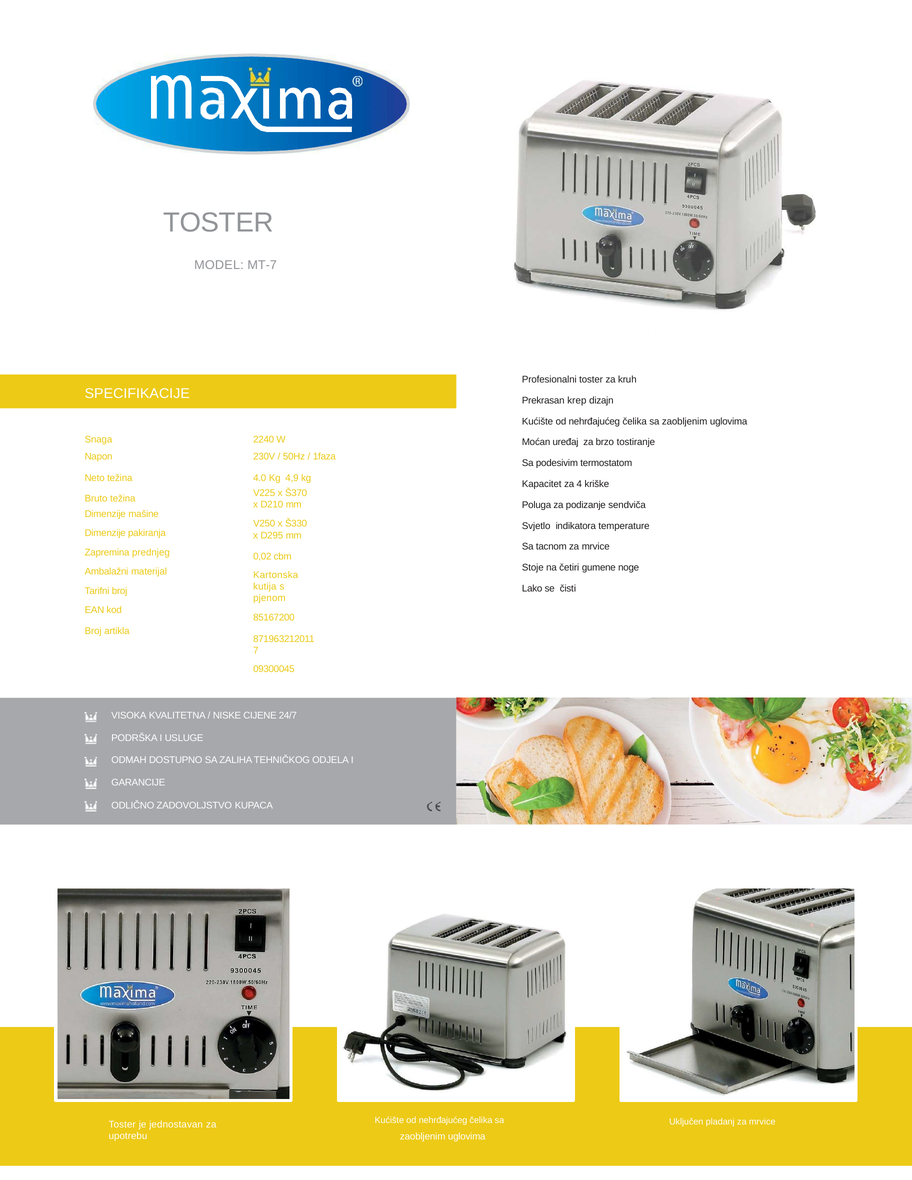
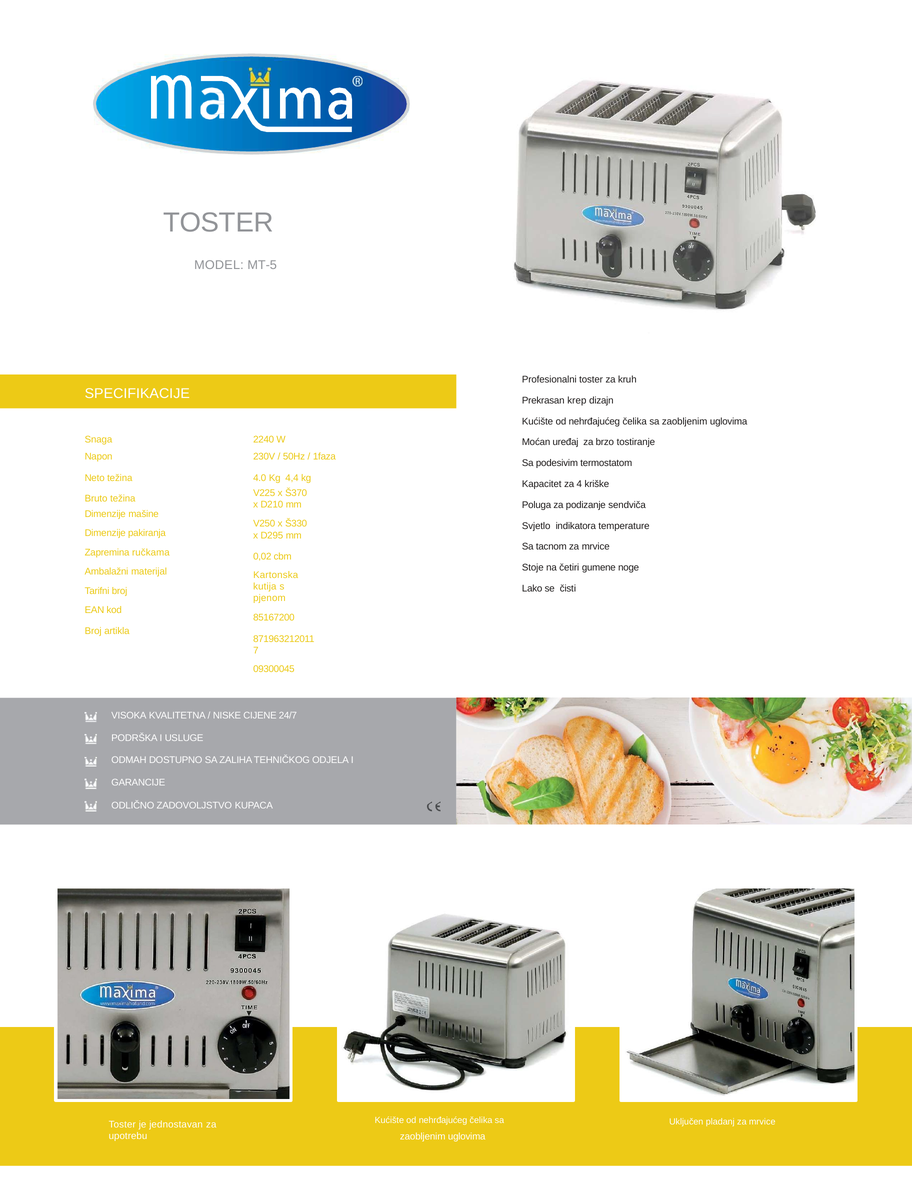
MT-7: MT-7 -> MT-5 (262, 265)
4,9: 4,9 -> 4,4 (292, 478)
prednjeg: prednjeg -> ručkama (151, 552)
